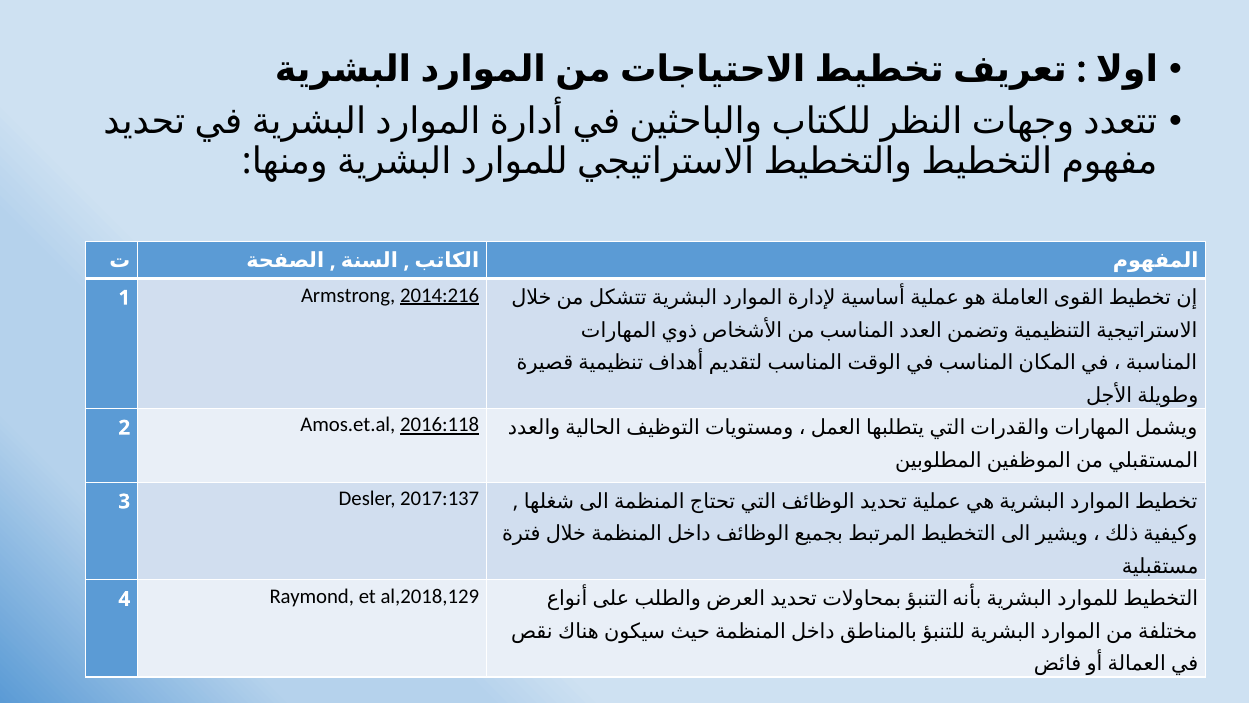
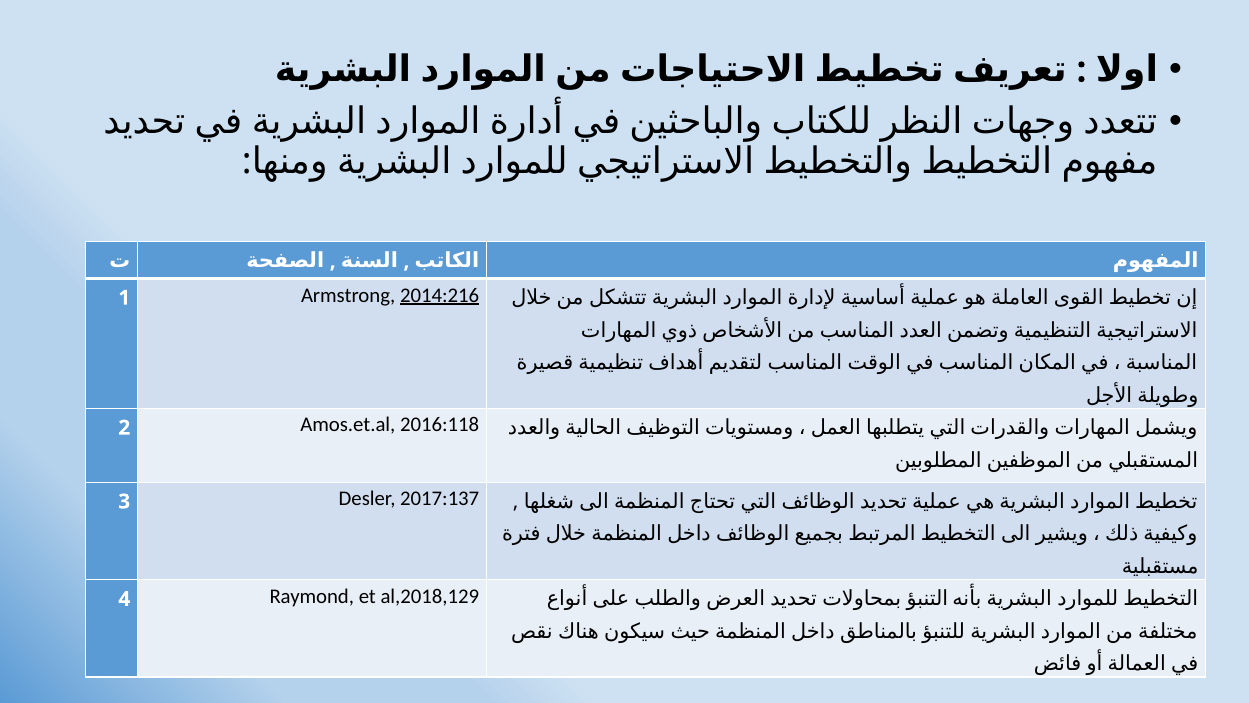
2016:118 underline: present -> none (440, 425)
